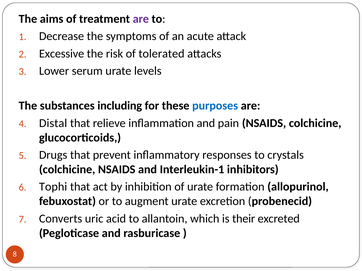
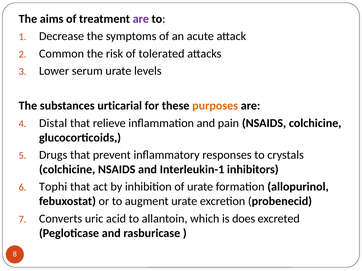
Excessive: Excessive -> Common (61, 54)
including: including -> urticarial (120, 106)
purposes colour: blue -> orange (215, 106)
their: their -> does (244, 219)
